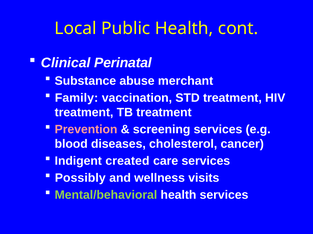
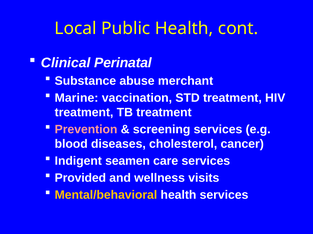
Family: Family -> Marine (77, 98)
created: created -> seamen (128, 161)
Possibly: Possibly -> Provided (80, 178)
Mental/behavioral colour: light green -> yellow (106, 196)
